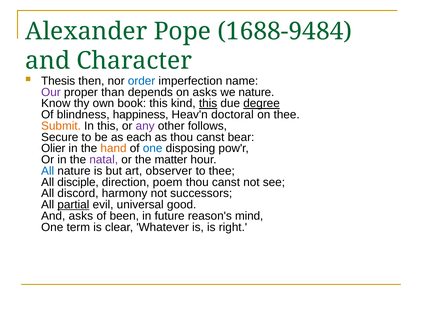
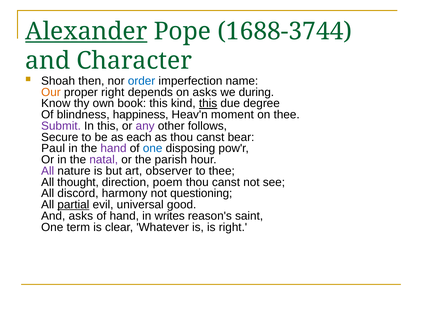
Alexander underline: none -> present (86, 31)
1688-9484: 1688-9484 -> 1688-3744 (285, 31)
Thesis: Thesis -> Shoah (58, 81)
Our colour: purple -> orange (51, 92)
proper than: than -> right (113, 92)
we nature: nature -> during (256, 92)
degree underline: present -> none (262, 104)
doctoral: doctoral -> moment (232, 115)
Submit colour: orange -> purple (61, 126)
Olier: Olier -> Paul (53, 149)
hand colour: orange -> purple (113, 149)
matter: matter -> parish (171, 160)
All colour: blue -> purple (48, 171)
disciple: disciple -> thought (78, 182)
successors: successors -> questioning (201, 194)
of been: been -> hand (124, 216)
future: future -> writes (170, 216)
mind: mind -> saint (249, 216)
